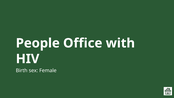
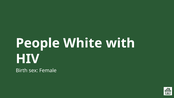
Office: Office -> White (83, 43)
